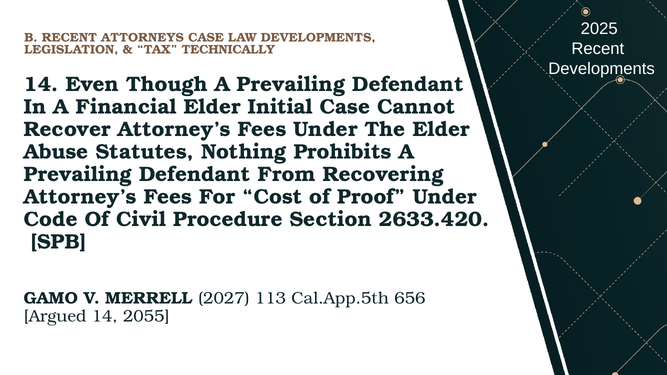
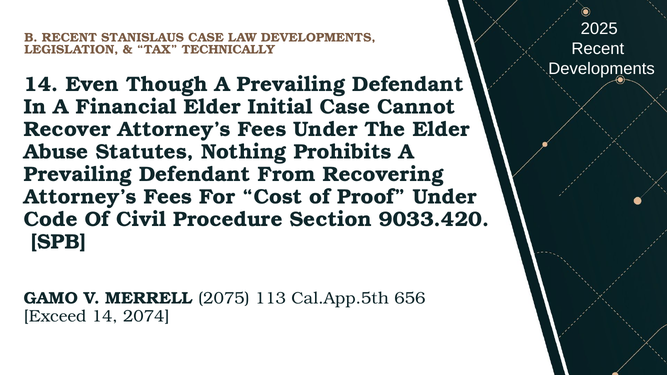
ATTORNEYS: ATTORNEYS -> STANISLAUS (143, 37)
2633.420: 2633.420 -> 9033.420 (434, 219)
2027: 2027 -> 2075 (224, 299)
Argued: Argued -> Exceed (55, 317)
2055: 2055 -> 2074 (146, 317)
